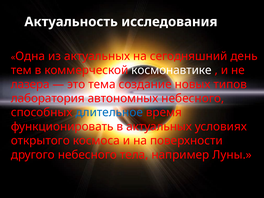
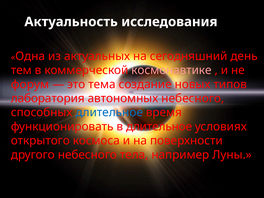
космонавтике colour: white -> pink (172, 70)
лазера: лазера -> форум (30, 84)
в актуальных: актуальных -> длительное (159, 127)
